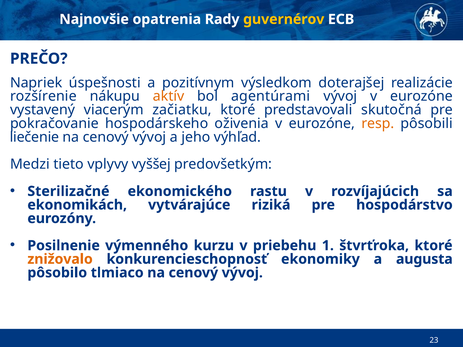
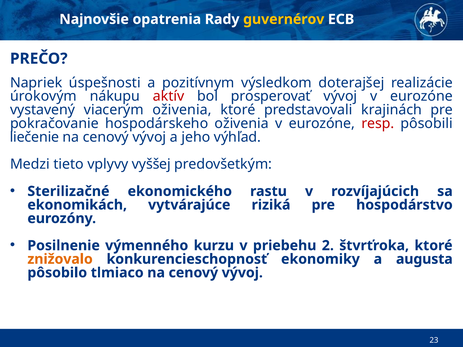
rozšírenie: rozšírenie -> úrokovým (43, 96)
aktív colour: orange -> red (169, 96)
agentúrami: agentúrami -> prosperovať (271, 96)
viacerým začiatku: začiatku -> oživenia (182, 110)
skutočná: skutočná -> krajinách (392, 110)
resp colour: orange -> red (378, 124)
1: 1 -> 2 (328, 246)
